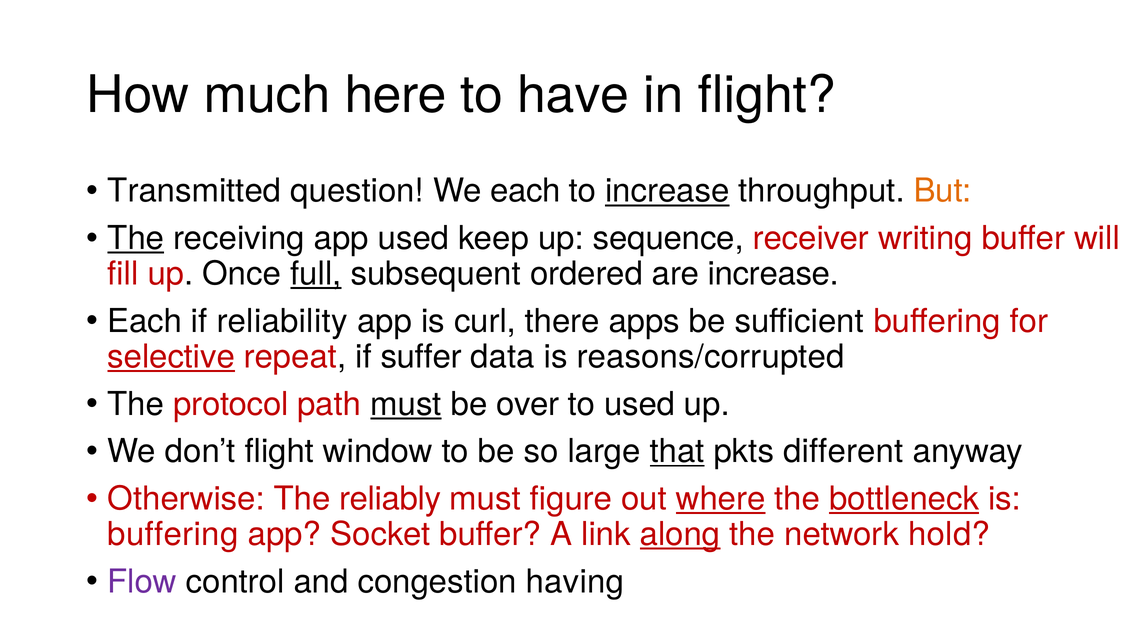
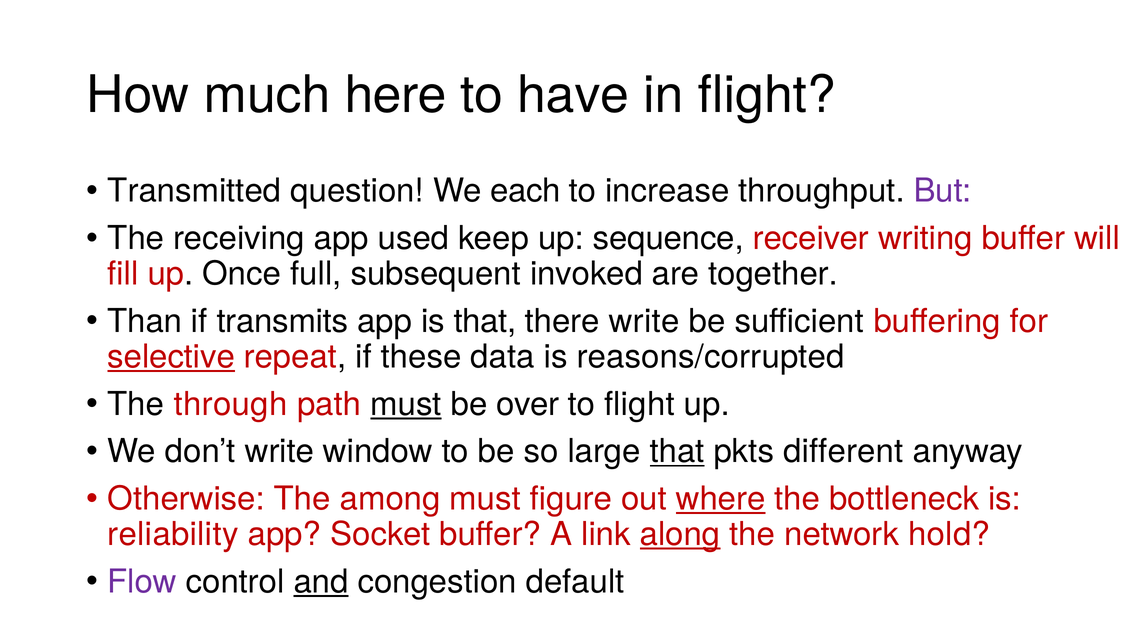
increase underline: present -> none (667, 191)
But colour: orange -> purple (943, 191)
The underline: present -> none (136, 239)
full underline: present -> none (316, 274)
ordered: ordered -> invoked (587, 274)
are increase: increase -> together (773, 274)
Each: Each -> Than (145, 321)
reliability: reliability -> transmits (282, 321)
is curl: curl -> that (485, 321)
there apps: apps -> write (644, 321)
suffer: suffer -> these (421, 357)
protocol: protocol -> through (231, 404)
to used: used -> flight (639, 404)
don’t flight: flight -> write (279, 452)
reliably: reliably -> among (390, 499)
bottleneck underline: present -> none (904, 499)
buffering: buffering -> reliability (173, 535)
and underline: none -> present (321, 582)
having: having -> default (575, 582)
